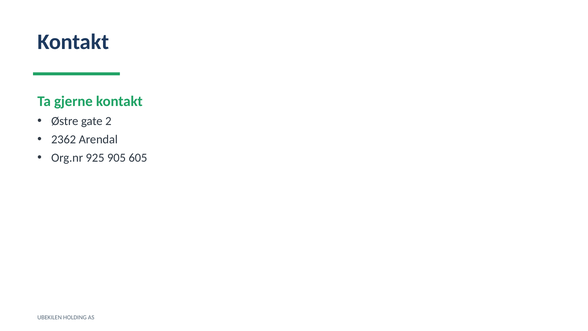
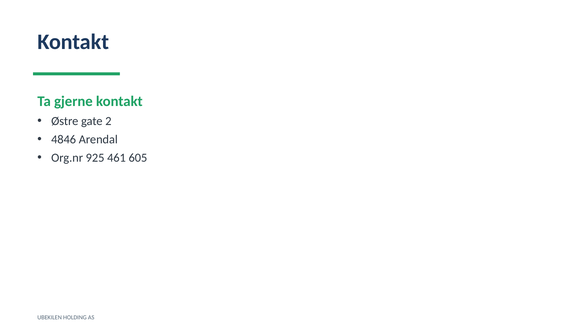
2362: 2362 -> 4846 (64, 139)
905: 905 -> 461 (116, 158)
